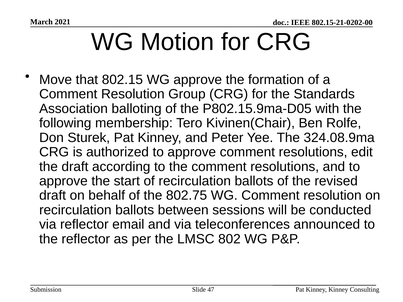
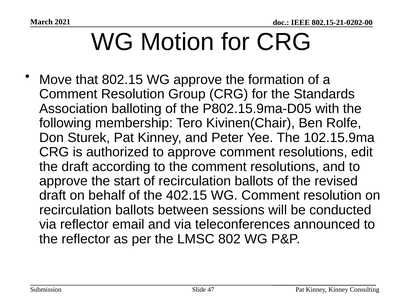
324.08.9ma: 324.08.9ma -> 102.15.9ma (339, 138)
802.75: 802.75 -> 402.15 (187, 196)
